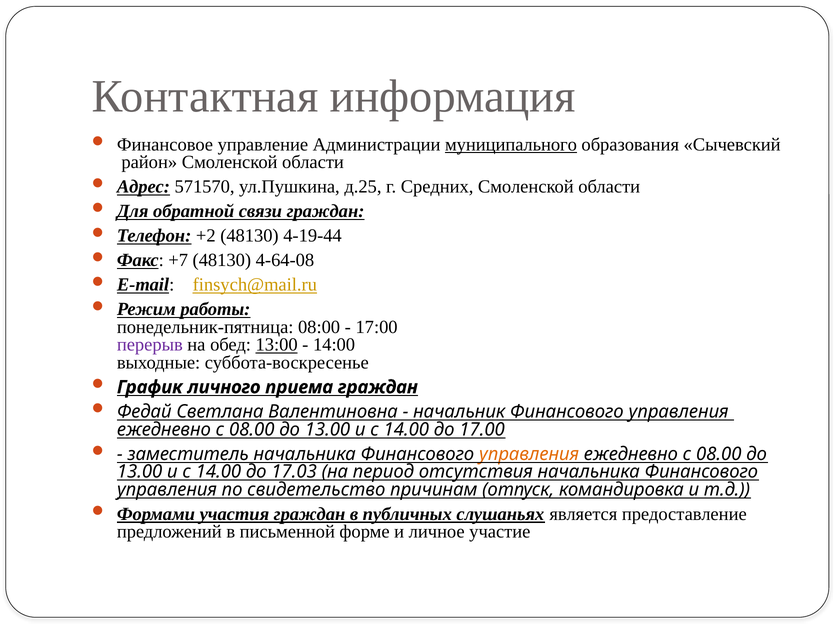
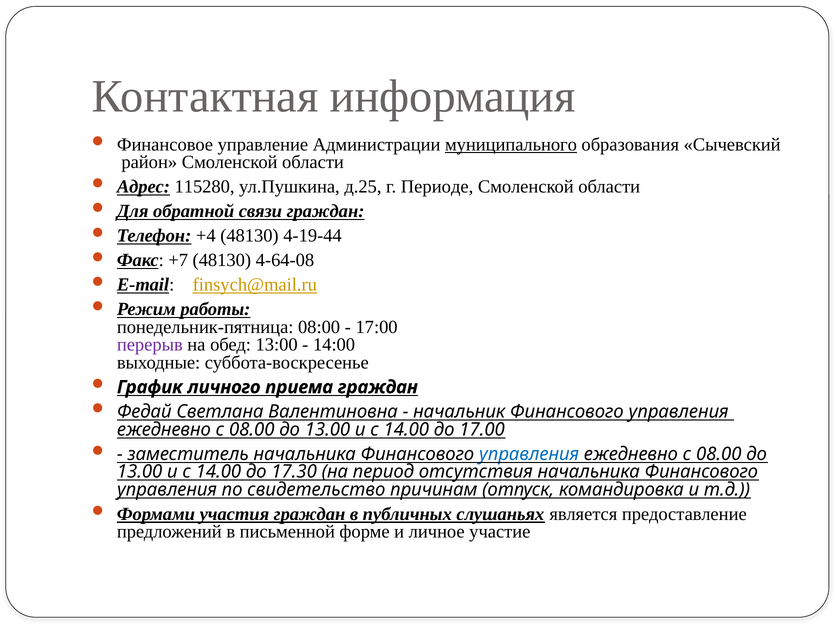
571570: 571570 -> 115280 (205, 187)
Средних: Средних -> Периоде (437, 187)
+2: +2 -> +4 (206, 236)
13:00 underline: present -> none (277, 345)
управления colour: orange -> blue (529, 454)
17.03: 17.03 -> 17.30 (294, 472)
